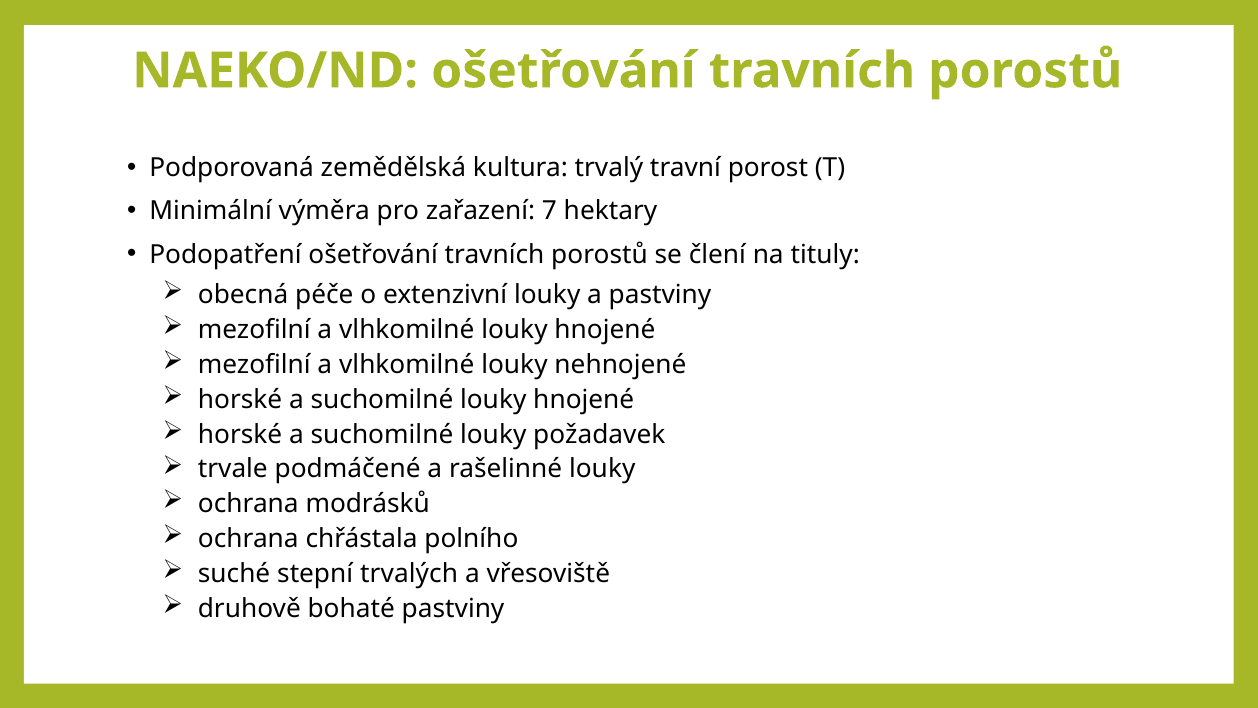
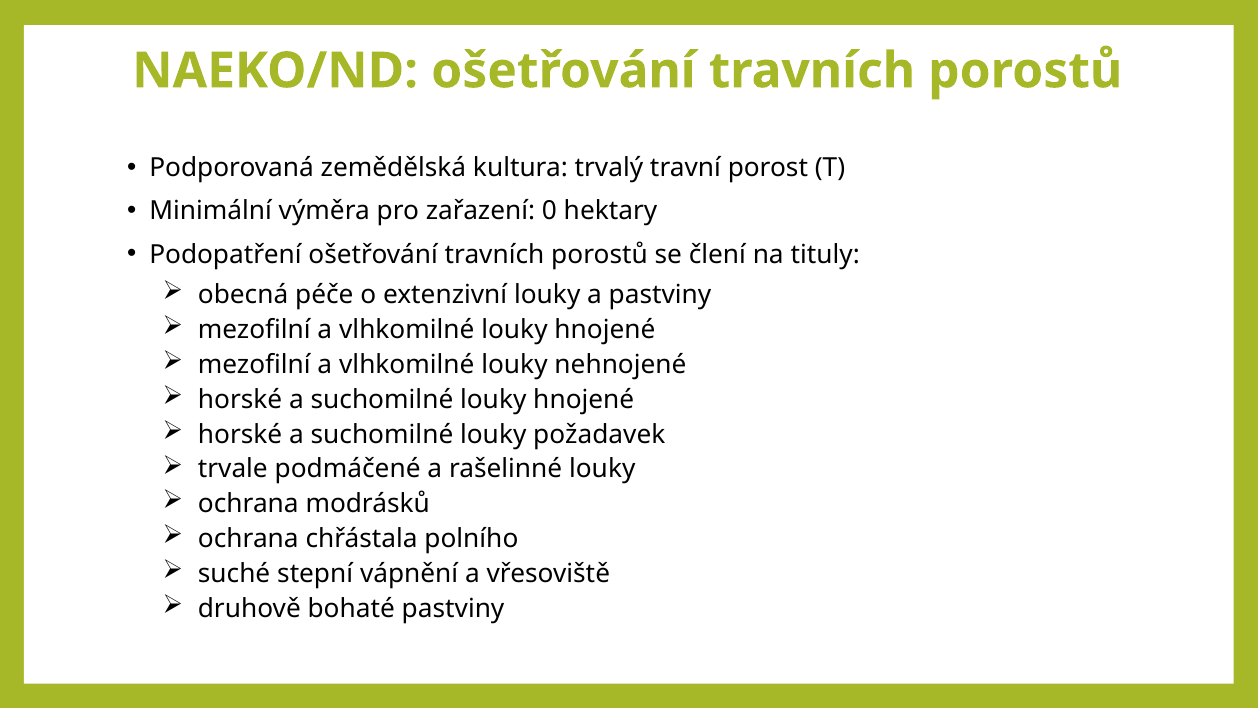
7: 7 -> 0 (549, 211)
trvalých: trvalých -> vápnění (409, 574)
